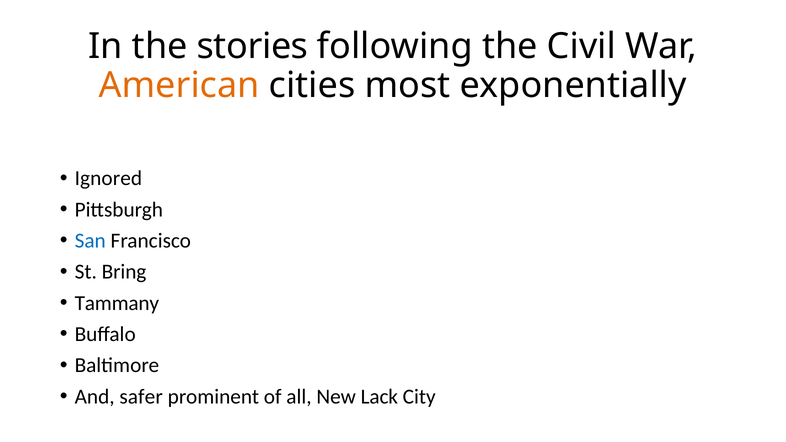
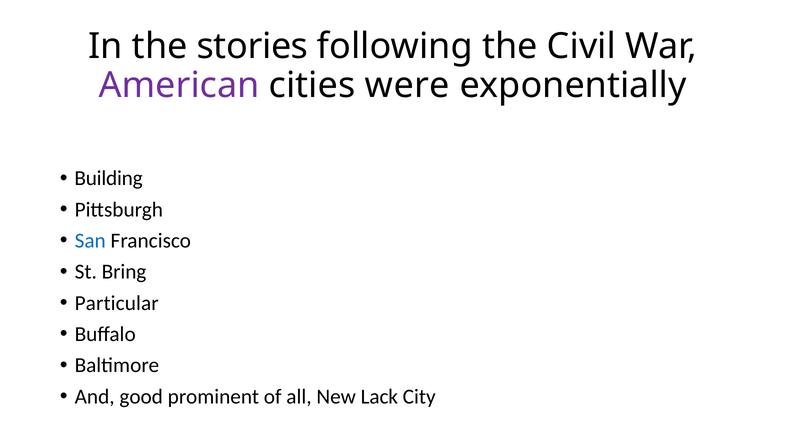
American colour: orange -> purple (179, 85)
most: most -> were (407, 85)
Ignored: Ignored -> Building (109, 178)
Tammany: Tammany -> Particular (117, 303)
safer: safer -> good (141, 397)
